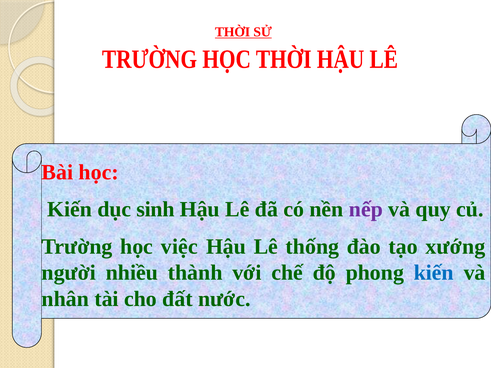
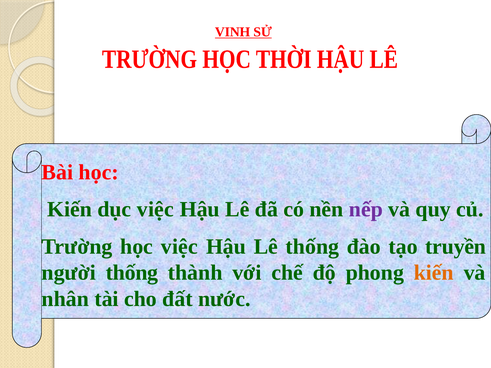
THỜI: THỜI -> VINH (233, 32)
dục sinh: sinh -> việc (155, 210)
xướng: xướng -> truyền (456, 247)
người nhiều: nhiều -> thống (132, 273)
kiến colour: blue -> orange (434, 273)
